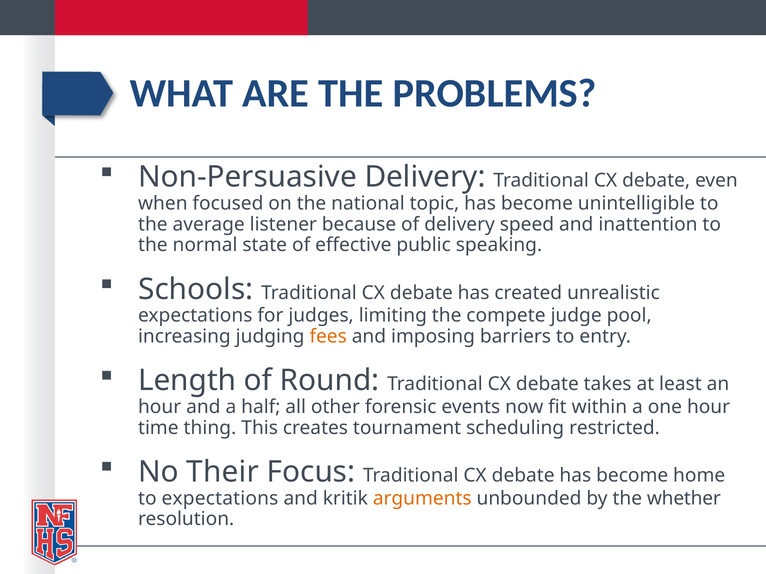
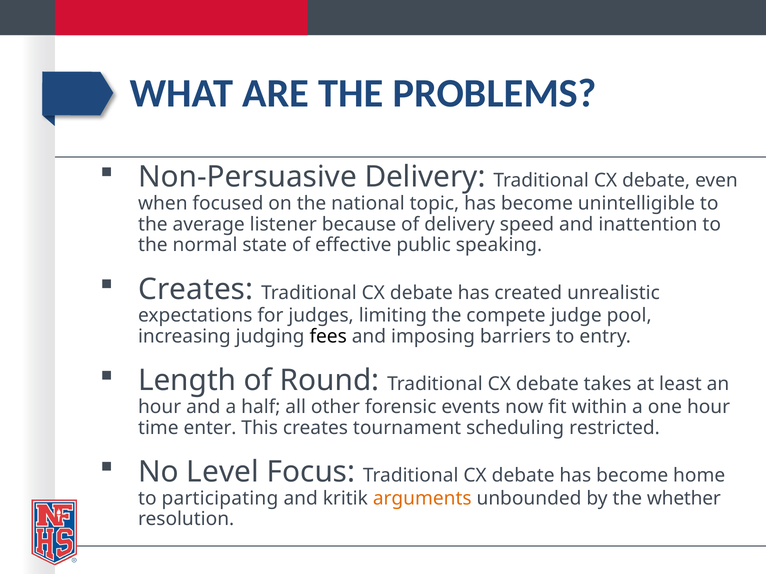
Schools: Schools -> Creates (196, 289)
fees colour: orange -> black (328, 337)
thing: thing -> enter (210, 428)
Their: Their -> Level (223, 472)
to expectations: expectations -> participating (220, 499)
